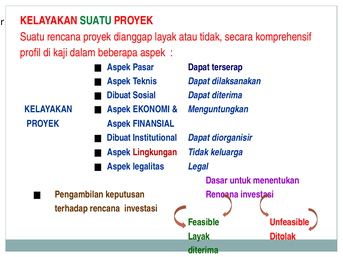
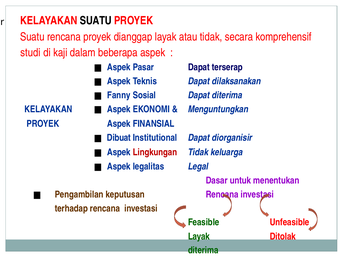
SUATU colour: green -> black (96, 21)
profil: profil -> studi (30, 53)
Dibuat: Dibuat -> Fanny (119, 95)
